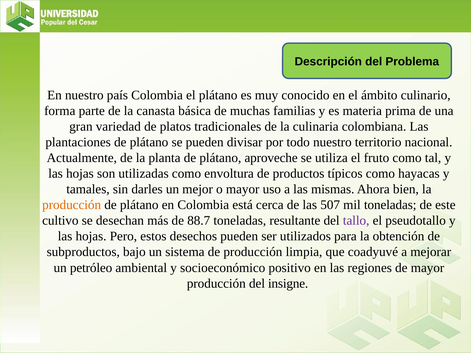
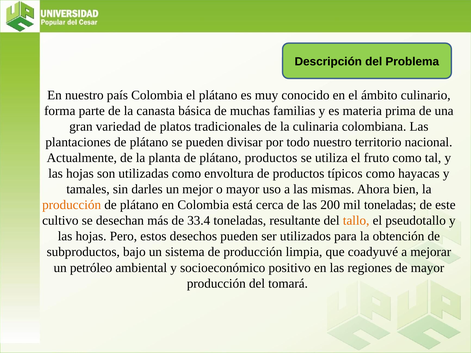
plátano aproveche: aproveche -> productos (271, 158)
507: 507 -> 200 (330, 205)
88.7: 88.7 -> 33.4 (199, 221)
tallo colour: purple -> orange (356, 221)
insigne: insigne -> tomará (288, 284)
